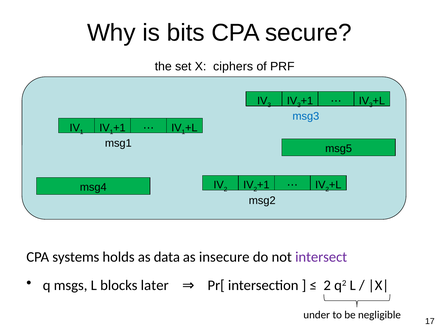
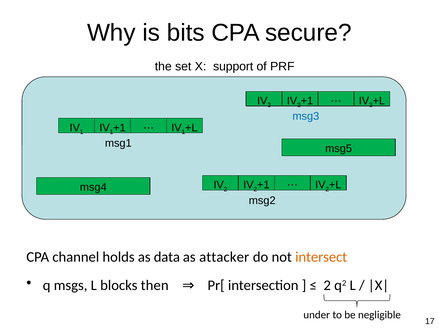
ciphers: ciphers -> support (233, 67)
systems: systems -> channel (76, 257)
insecure: insecure -> attacker (224, 257)
intersect colour: purple -> orange (321, 257)
later: later -> then (155, 286)
